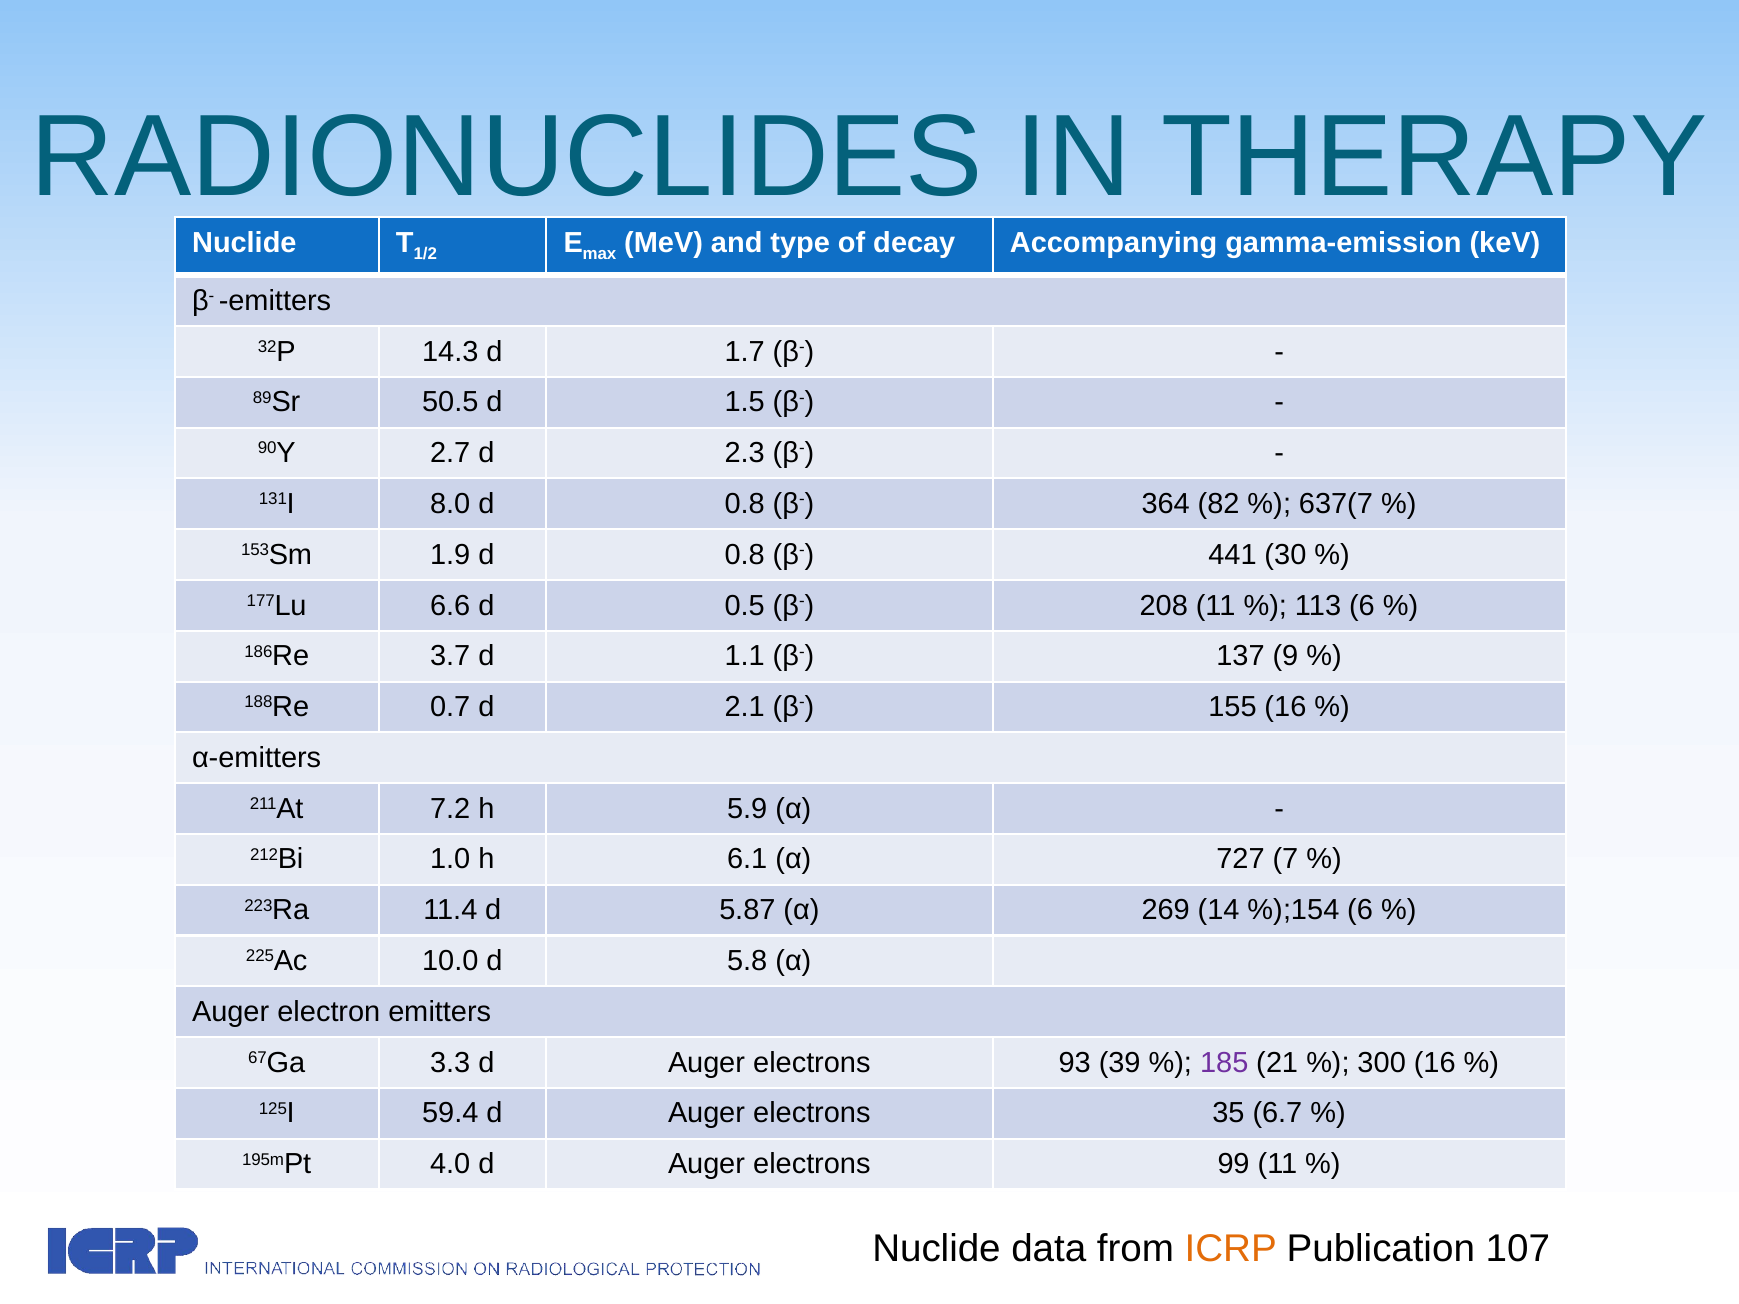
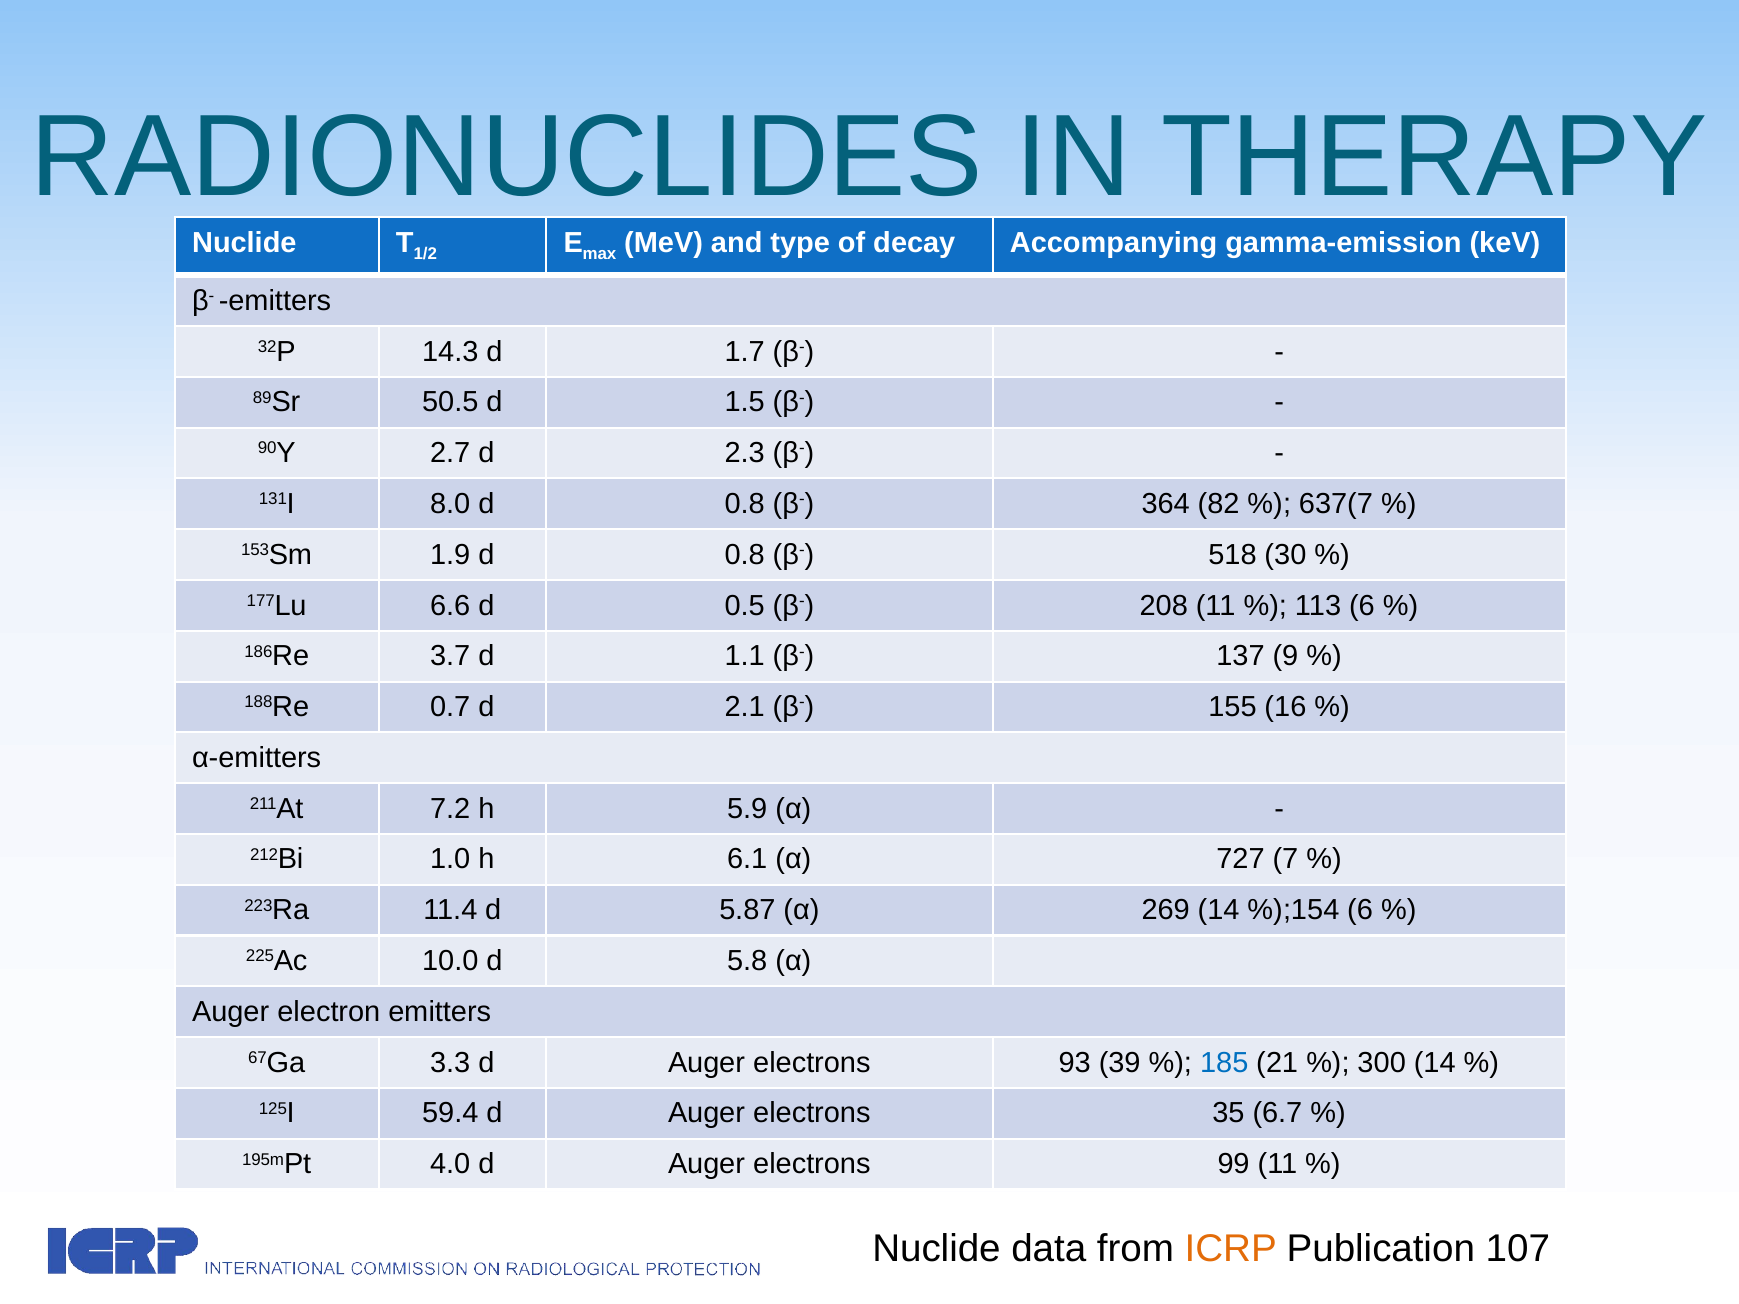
441: 441 -> 518 (1233, 555)
185 colour: purple -> blue (1224, 1063)
300 16: 16 -> 14 (1435, 1063)
